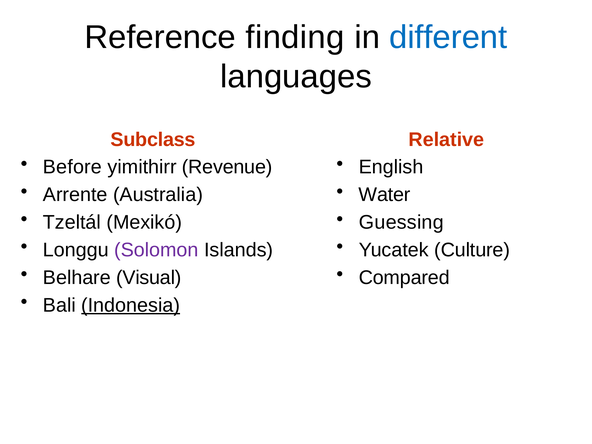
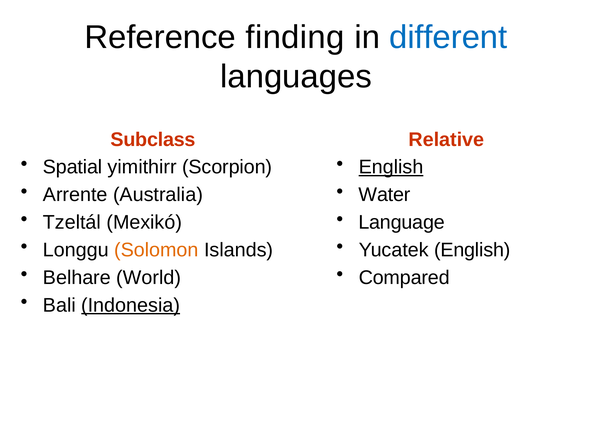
Before: Before -> Spatial (73, 167)
Revenue: Revenue -> Scorpion (227, 167)
English underline: none -> present (391, 167)
Guessing: Guessing -> Language (402, 222)
Solomon colour: purple -> orange (156, 250)
Yucatek Culture: Culture -> English (472, 250)
Visual: Visual -> World (149, 278)
